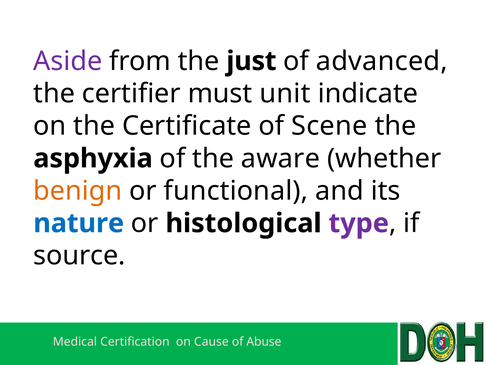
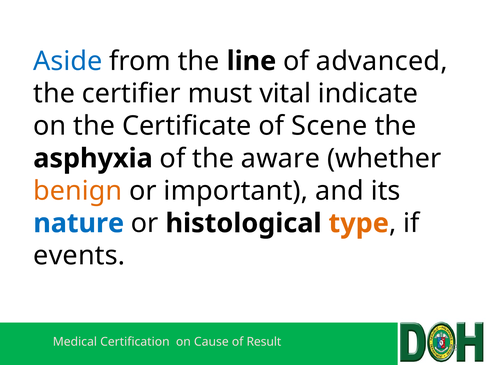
Aside colour: purple -> blue (68, 61)
just: just -> line (251, 61)
unit: unit -> vital (285, 94)
functional: functional -> important (236, 191)
type colour: purple -> orange (359, 223)
source: source -> events (79, 256)
Abuse: Abuse -> Result (264, 342)
